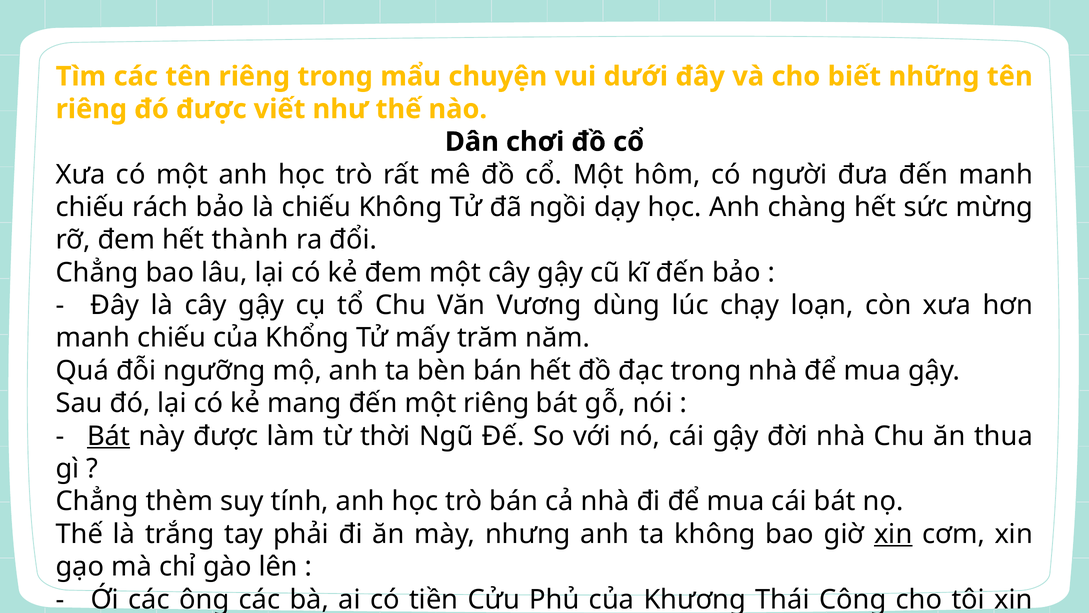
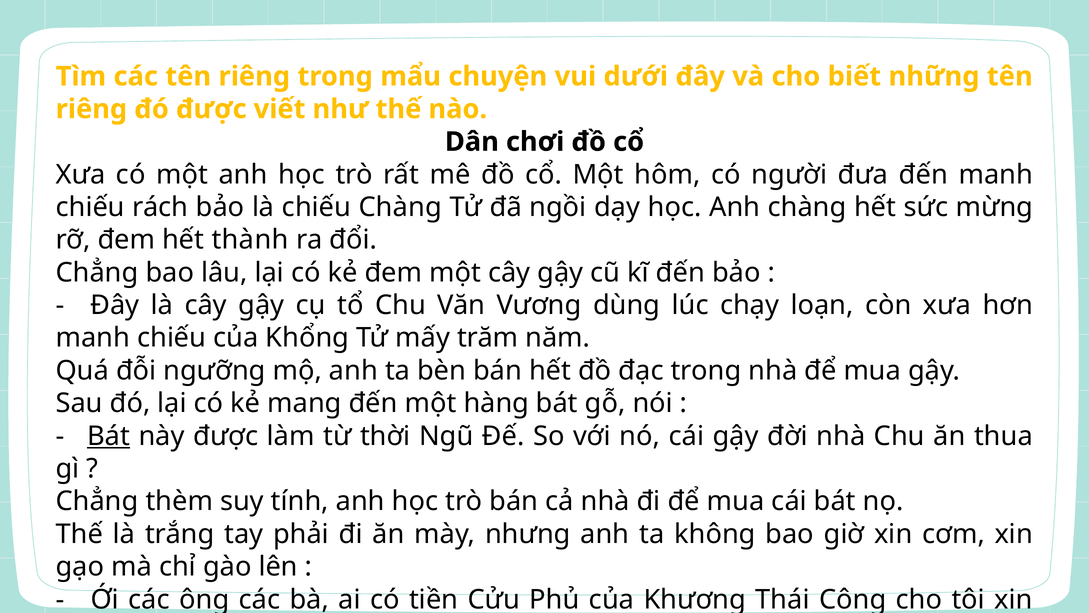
chiếu Không: Không -> Chàng (400, 207)
một riêng: riêng -> hàng (496, 403)
xin underline: present -> none (893, 534)
